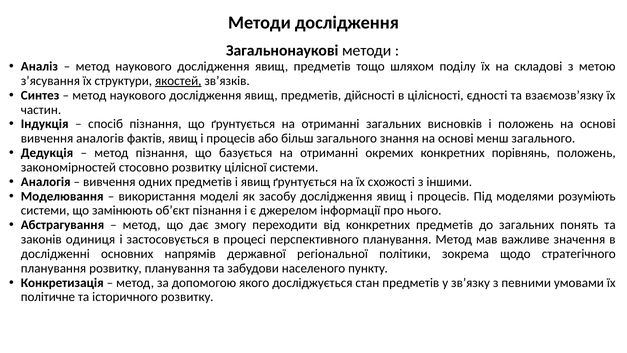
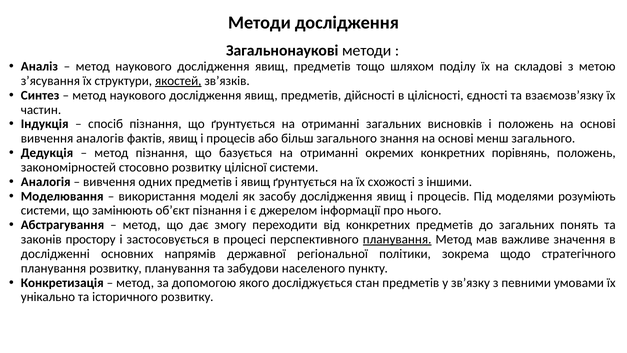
одиниця: одиниця -> простору (91, 239)
планування underline: none -> present (397, 239)
політичне: політичне -> унікально (48, 297)
